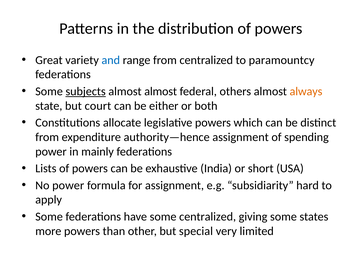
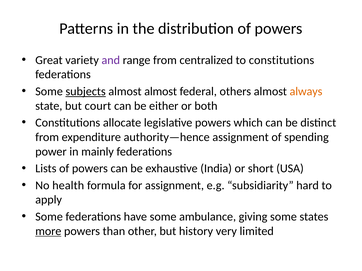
and colour: blue -> purple (111, 60)
to paramountcy: paramountcy -> constitutions (282, 60)
No power: power -> health (68, 186)
some centralized: centralized -> ambulance (208, 217)
more underline: none -> present (48, 232)
special: special -> history (196, 232)
